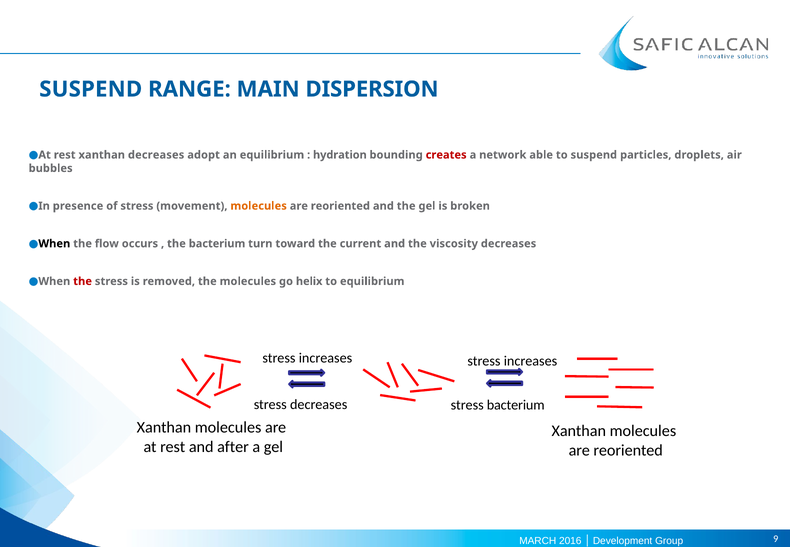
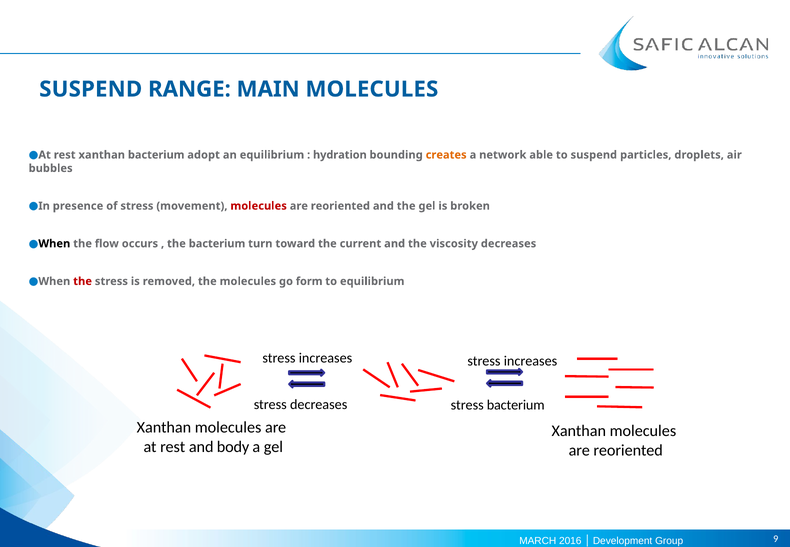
MAIN DISPERSION: DISPERSION -> MOLECULES (372, 89)
xanthan decreases: decreases -> bacterium (156, 155)
creates colour: red -> orange (446, 155)
molecules colour: orange -> red (259, 206)
helix: helix -> form (309, 281)
after: after -> body (233, 447)
